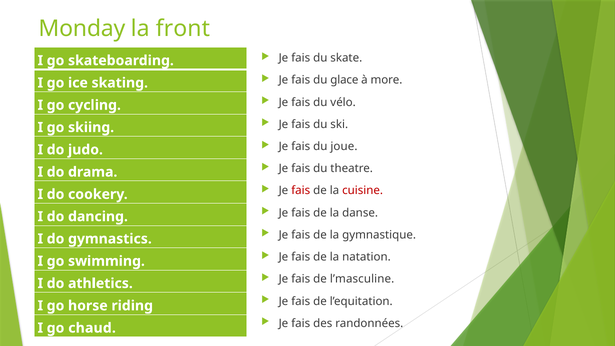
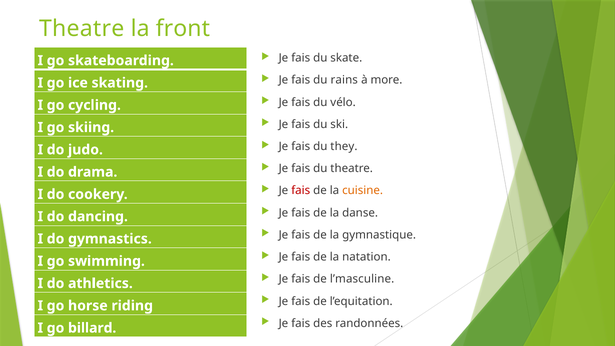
Monday: Monday -> Theatre (82, 29)
glace: glace -> rains (344, 80)
joue: joue -> they (344, 146)
cuisine colour: red -> orange (363, 191)
chaud: chaud -> billard (92, 328)
